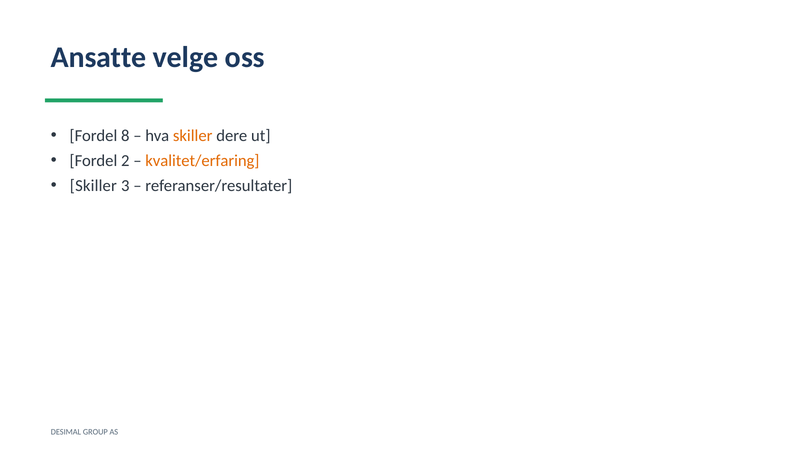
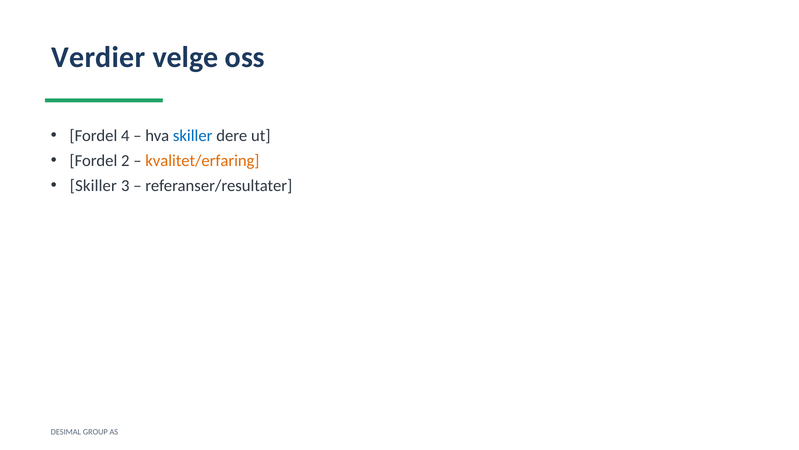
Ansatte: Ansatte -> Verdier (98, 57)
8: 8 -> 4 (125, 135)
skiller colour: orange -> blue (193, 135)
